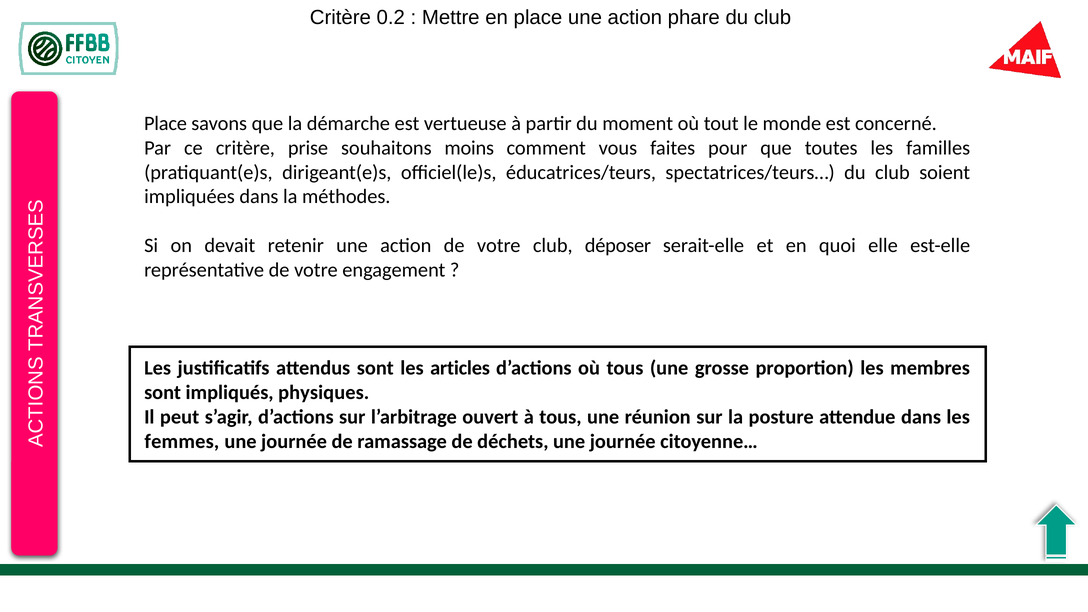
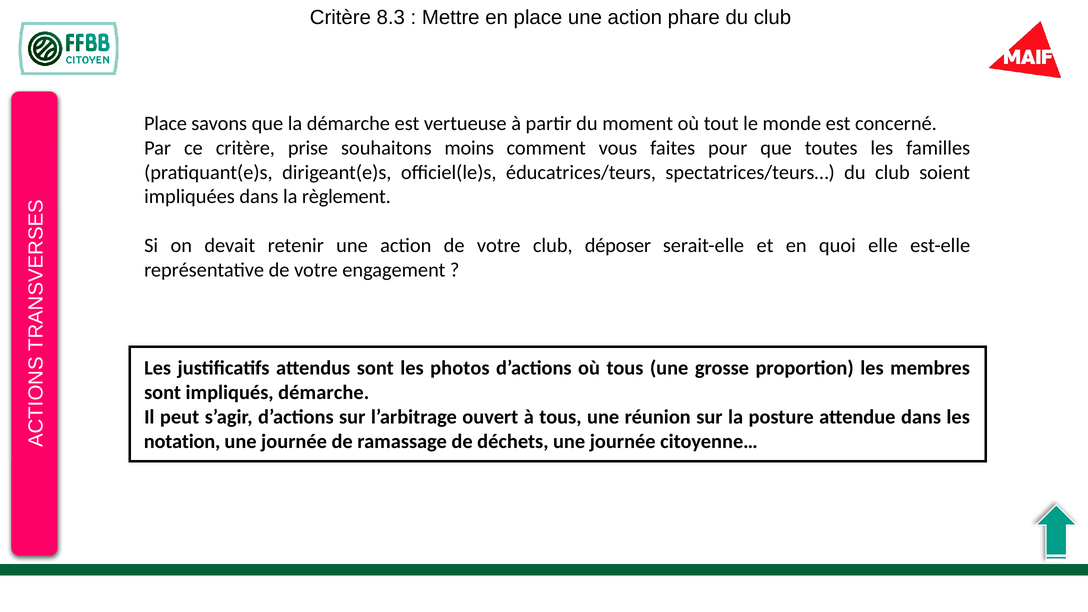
0.2: 0.2 -> 8.3 (391, 18)
méthodes: méthodes -> règlement (346, 197)
articles: articles -> photos (460, 368)
impliqués physiques: physiques -> démarche (324, 393)
femmes: femmes -> notation (182, 442)
